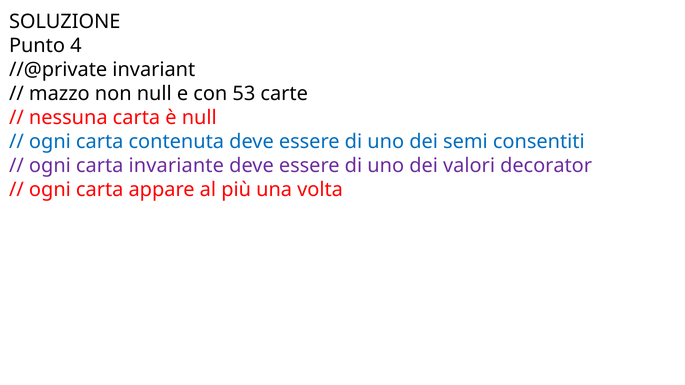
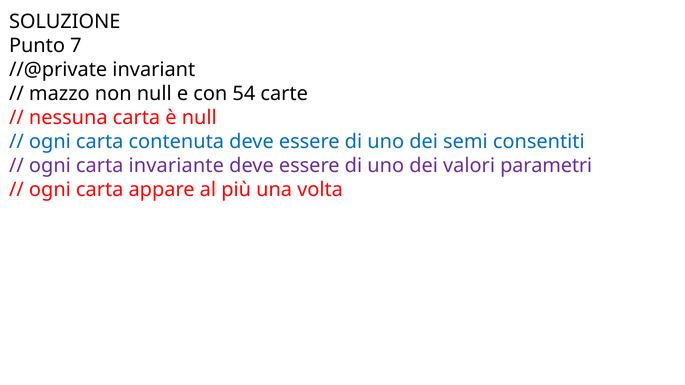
4: 4 -> 7 (76, 46)
53: 53 -> 54 (244, 94)
decorator: decorator -> parametri (546, 166)
